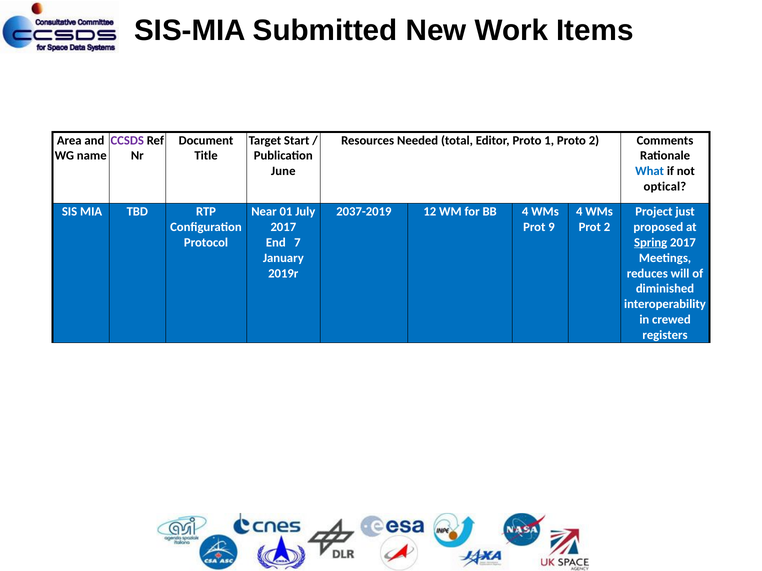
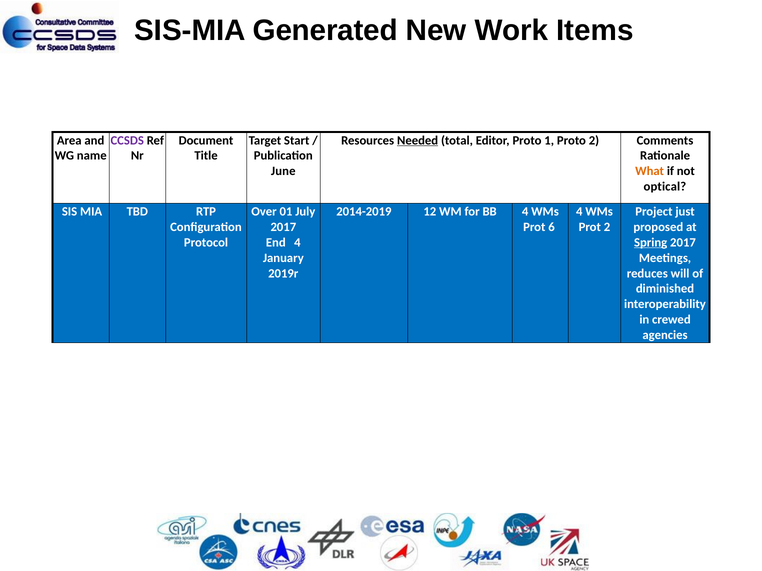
Submitted: Submitted -> Generated (325, 31)
Needed underline: none -> present (418, 140)
What colour: blue -> orange (650, 171)
Near: Near -> Over (264, 212)
2037-2019: 2037-2019 -> 2014-2019 (364, 212)
9: 9 -> 6 (551, 227)
End 7: 7 -> 4 (297, 243)
registers: registers -> agencies (665, 336)
